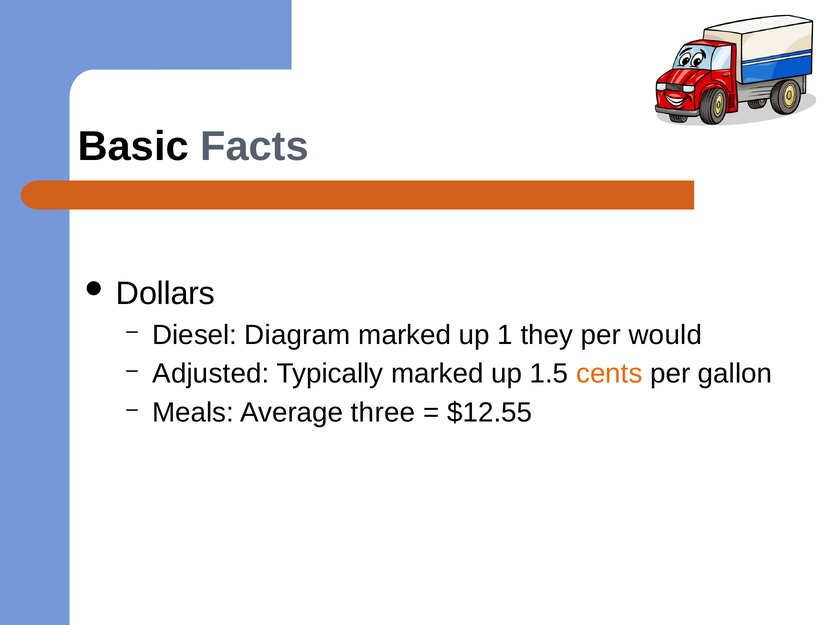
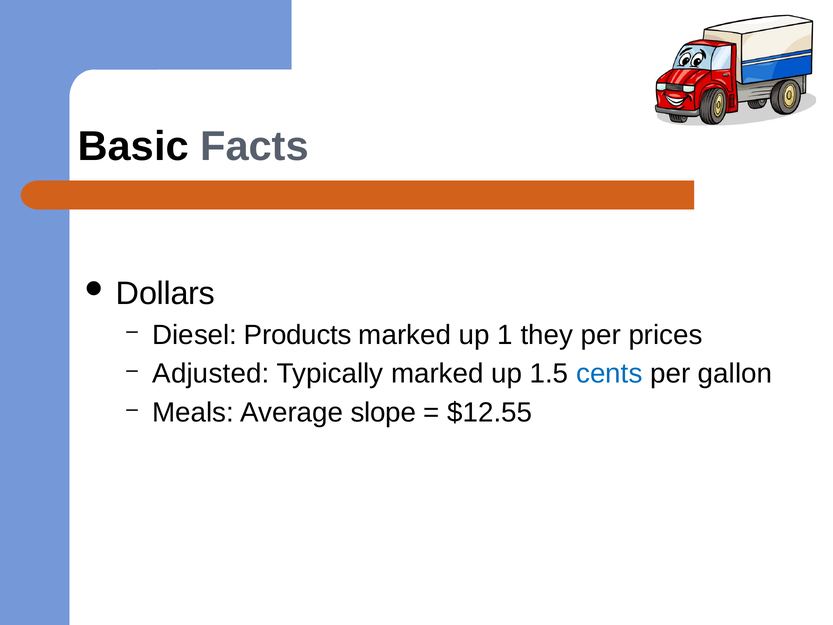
Diagram: Diagram -> Products (298, 335)
would: would -> prices (666, 335)
cents colour: orange -> blue (609, 374)
three: three -> slope (383, 412)
